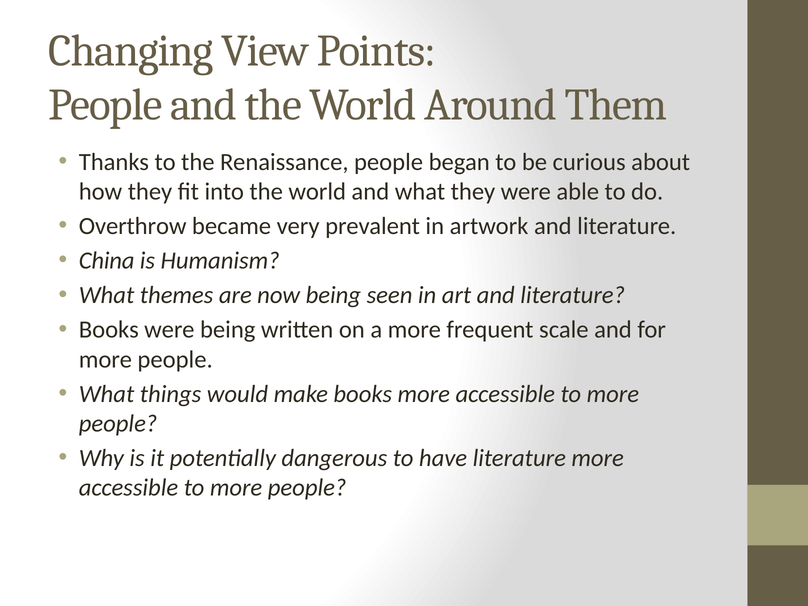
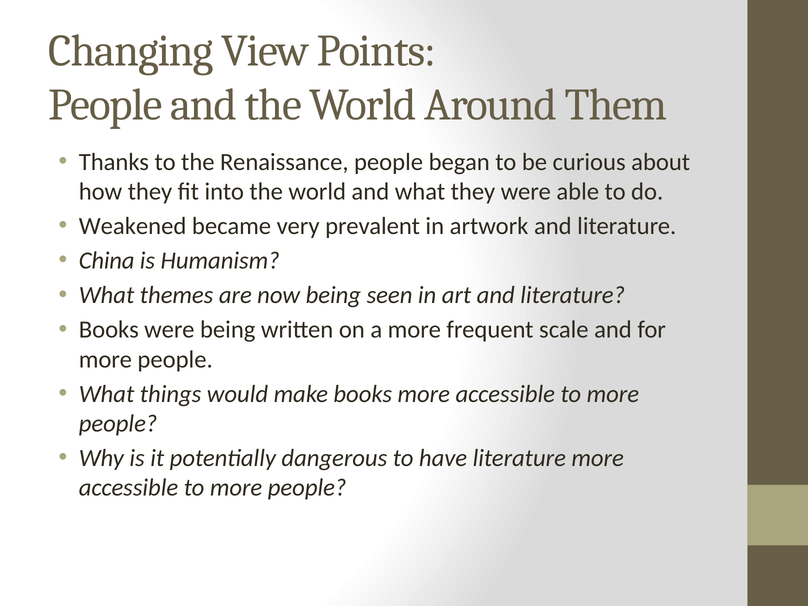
Overthrow: Overthrow -> Weakened (133, 226)
